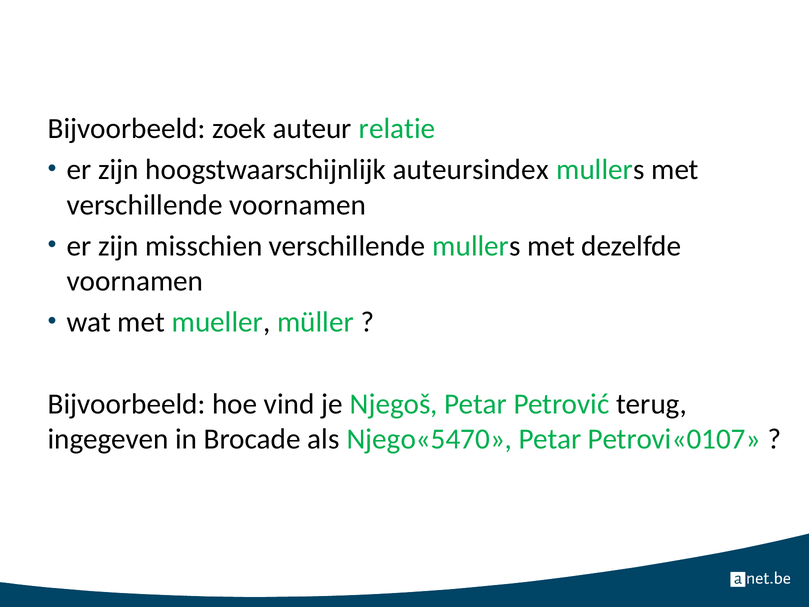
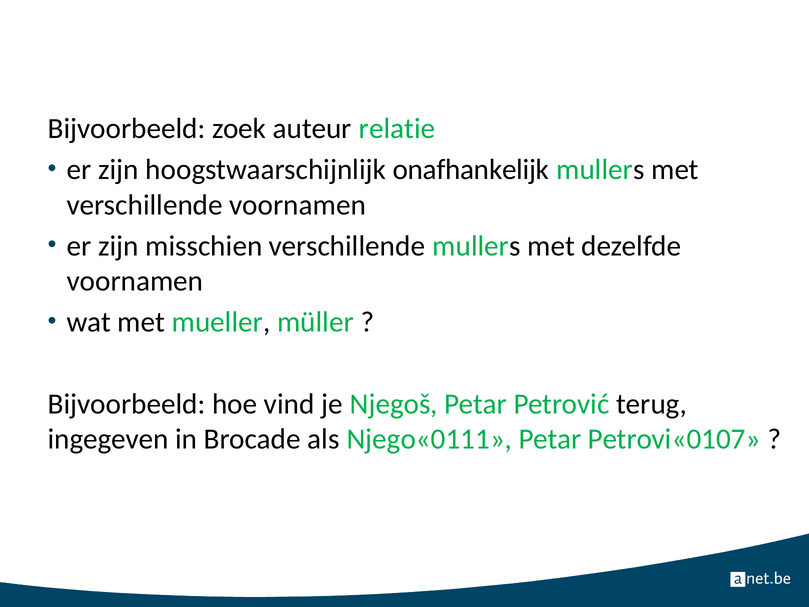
auteursindex: auteursindex -> onafhankelijk (471, 170)
Njego«5470: Njego«5470 -> Njego«0111 (429, 439)
